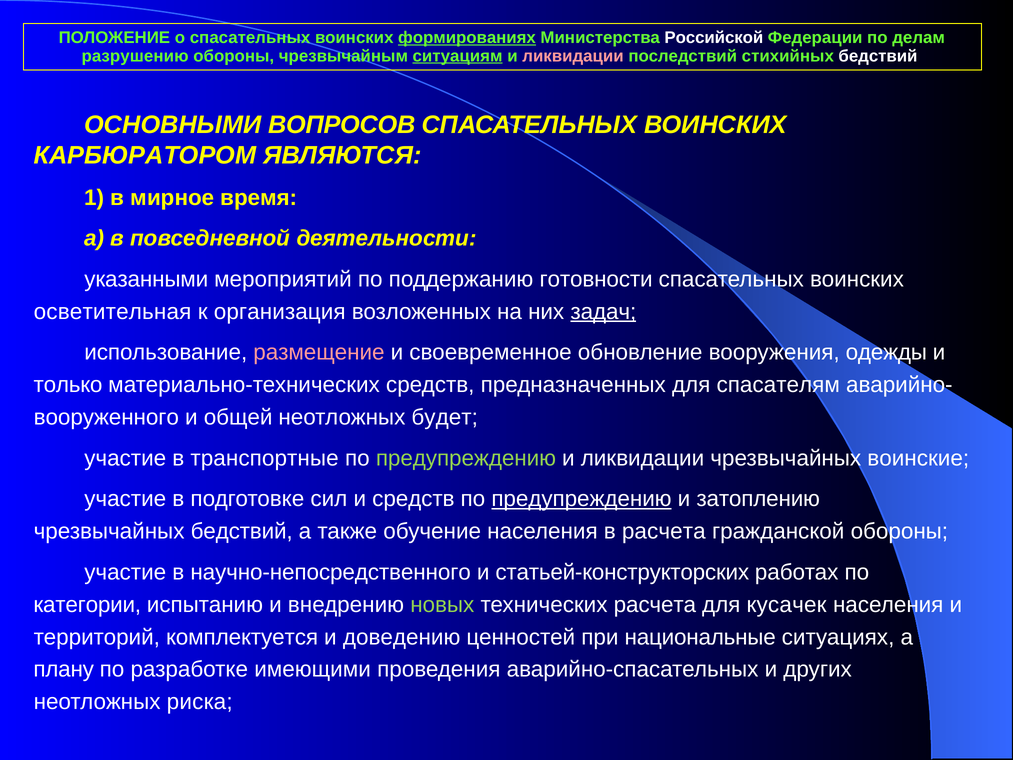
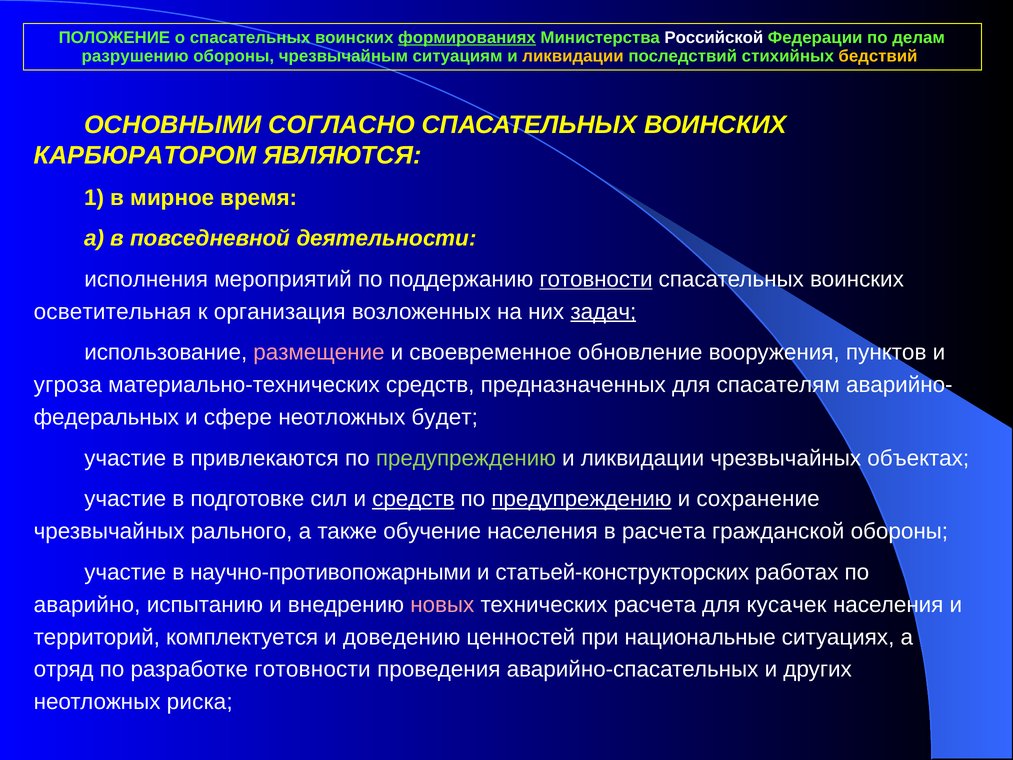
ситуациям underline: present -> none (458, 56)
ликвидации colour: pink -> yellow (573, 56)
бедствий colour: white -> yellow (878, 56)
ВОПРОСОВ: ВОПРОСОВ -> СОГЛАСНО (342, 125)
указанными: указанными -> исполнения (146, 279)
готовности underline: none -> present (596, 279)
одежды: одежды -> пунктов (886, 352)
только: только -> угроза (68, 385)
вооруженного: вооруженного -> федеральных (106, 417)
общей: общей -> сфере (238, 417)
транспортные: транспортные -> привлекаются (265, 458)
воинские: воинские -> объектах (918, 458)
средств underline: none -> present (413, 499)
затоплению: затоплению -> сохранение (758, 499)
чрезвычайных бедствий: бедствий -> рального (242, 531)
научно-непосредственного: научно-непосредственного -> научно-противопожарными (331, 572)
категории: категории -> аварийно (87, 604)
новых colour: light green -> pink (442, 604)
плану: плану -> отряд (64, 669)
разработке имеющими: имеющими -> готовности (312, 669)
